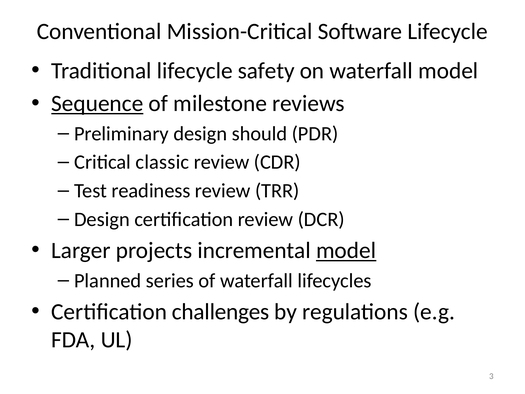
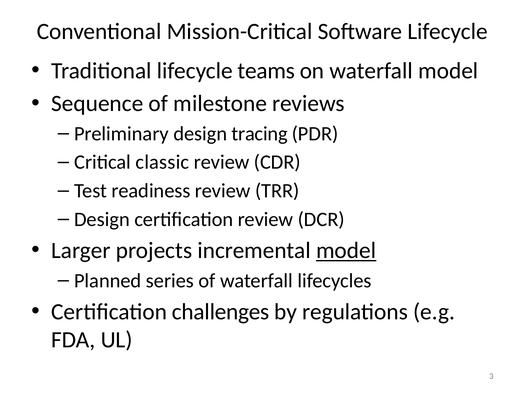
safety: safety -> teams (266, 71)
Sequence underline: present -> none (97, 103)
should: should -> tracing (260, 134)
